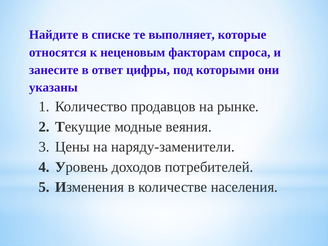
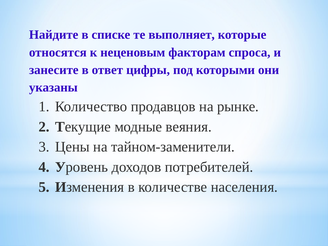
наряду-заменители: наряду-заменители -> тайном-заменители (173, 147)
